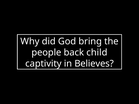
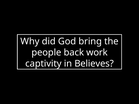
child: child -> work (97, 53)
